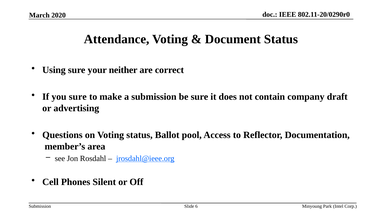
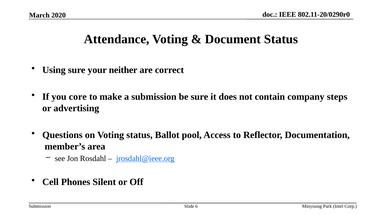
you sure: sure -> core (78, 97)
draft: draft -> steps (337, 97)
